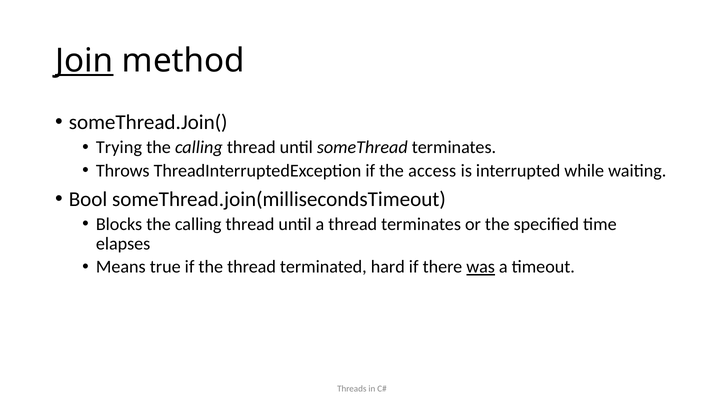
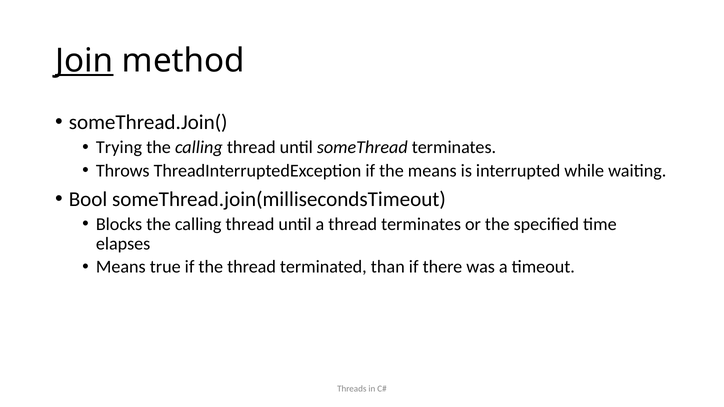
the access: access -> means (432, 171)
hard: hard -> than (388, 267)
was underline: present -> none (481, 267)
